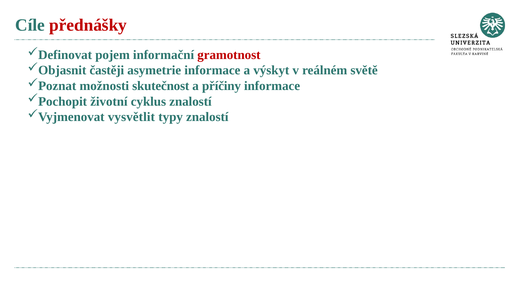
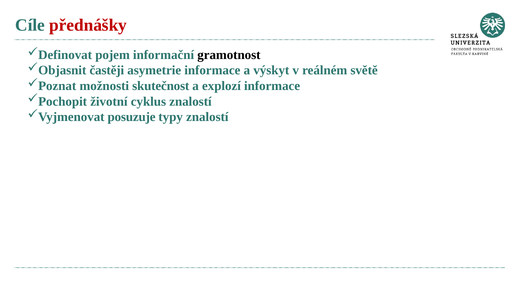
gramotnost colour: red -> black (229, 55)
příčiny: příčiny -> explozí (221, 86)
vysvětlit: vysvětlit -> posuzuje (132, 117)
